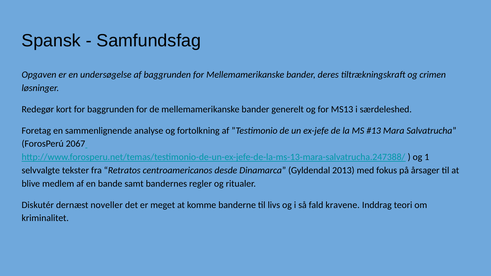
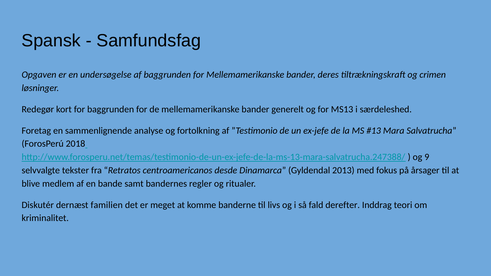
2067: 2067 -> 2018 (76, 144)
1: 1 -> 9 (427, 157)
noveller: noveller -> familien (107, 205)
kravene: kravene -> derefter (343, 205)
